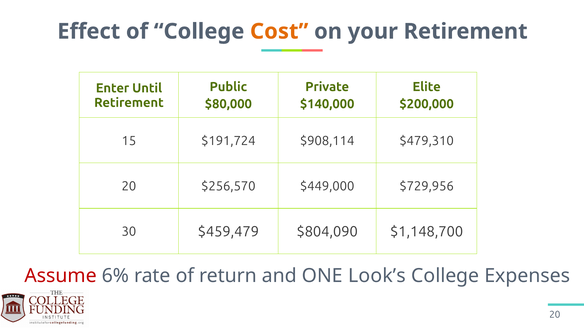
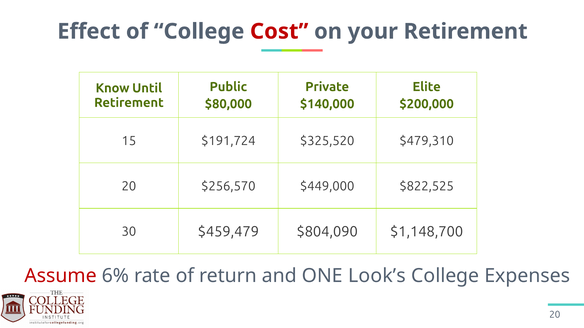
Cost colour: orange -> red (279, 31)
Enter: Enter -> Know (113, 88)
$908,114: $908,114 -> $325,520 (327, 141)
$729,956: $729,956 -> $822,525 (427, 186)
